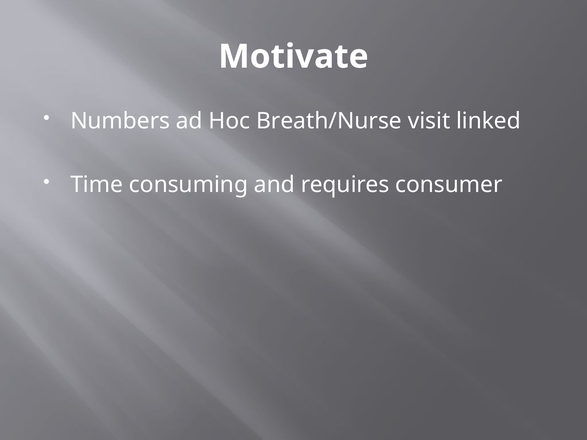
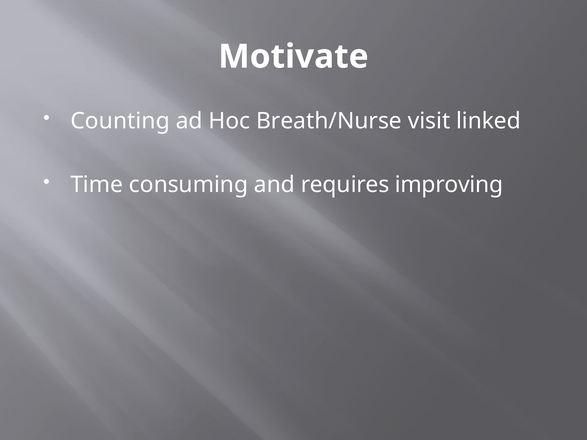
Numbers: Numbers -> Counting (120, 121)
consumer: consumer -> improving (449, 185)
